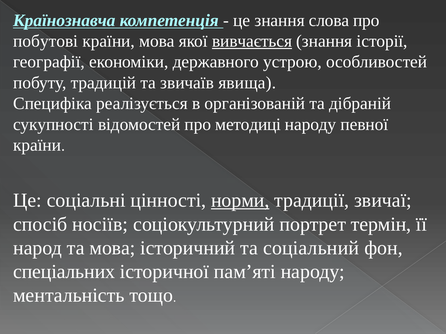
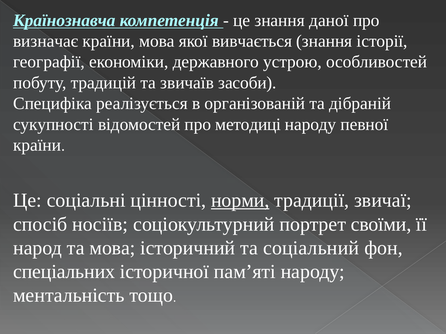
слова: слова -> даної (329, 20)
побутові: побутові -> визначає (46, 41)
вивчається underline: present -> none (252, 41)
явища: явища -> засоби (247, 83)
термін: термін -> своїми (381, 224)
